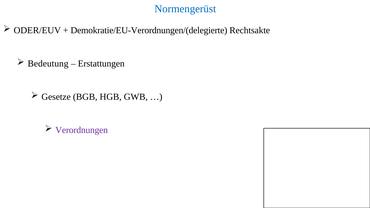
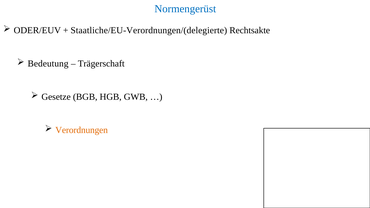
Demokratie/EU-Verordnungen/(delegierte: Demokratie/EU-Verordnungen/(delegierte -> Staatliche/EU-Verordnungen/(delegierte (149, 30)
Erstattungen: Erstattungen -> Trägerschaft (101, 64)
Verordnungen colour: purple -> orange (82, 130)
